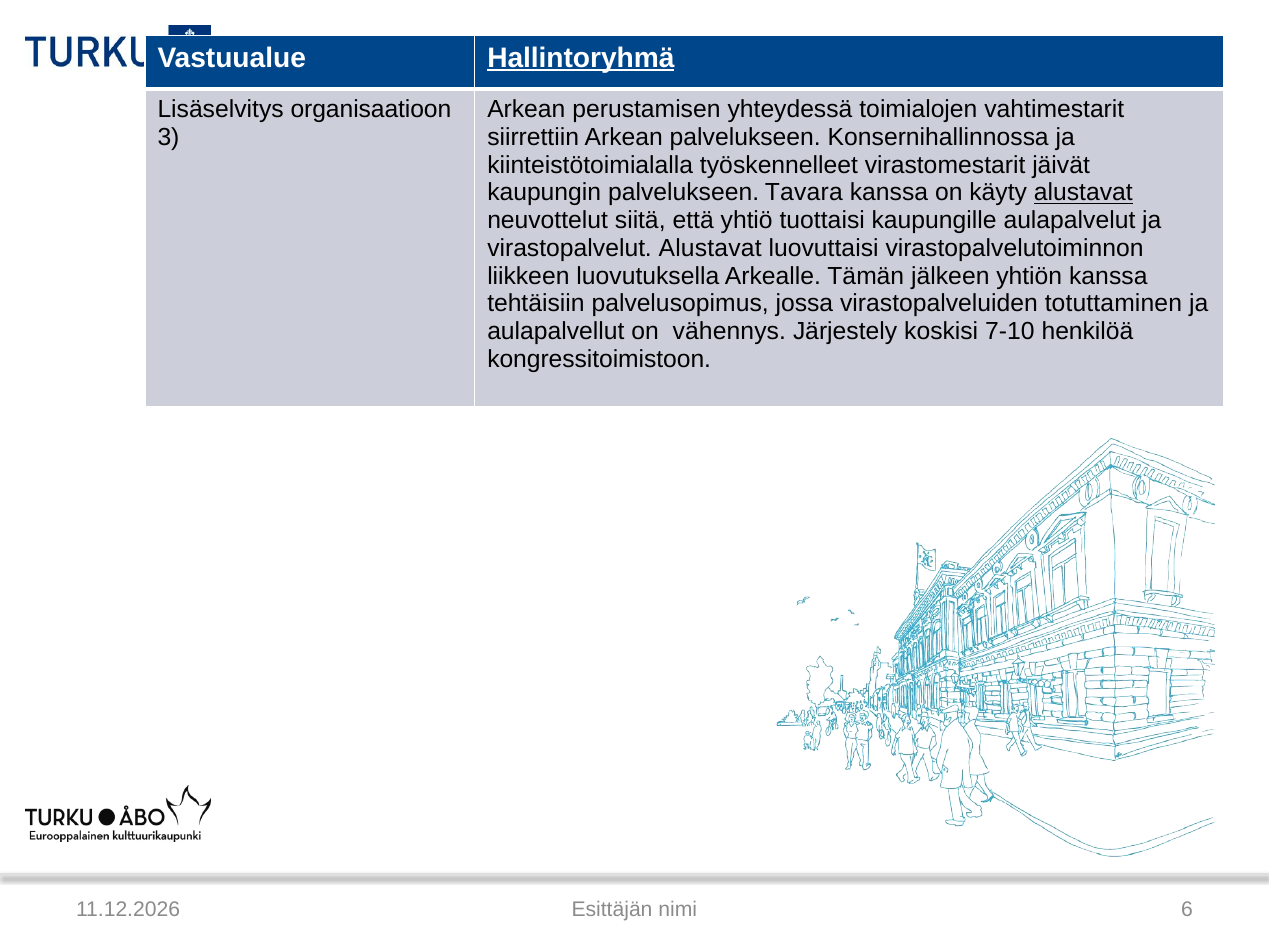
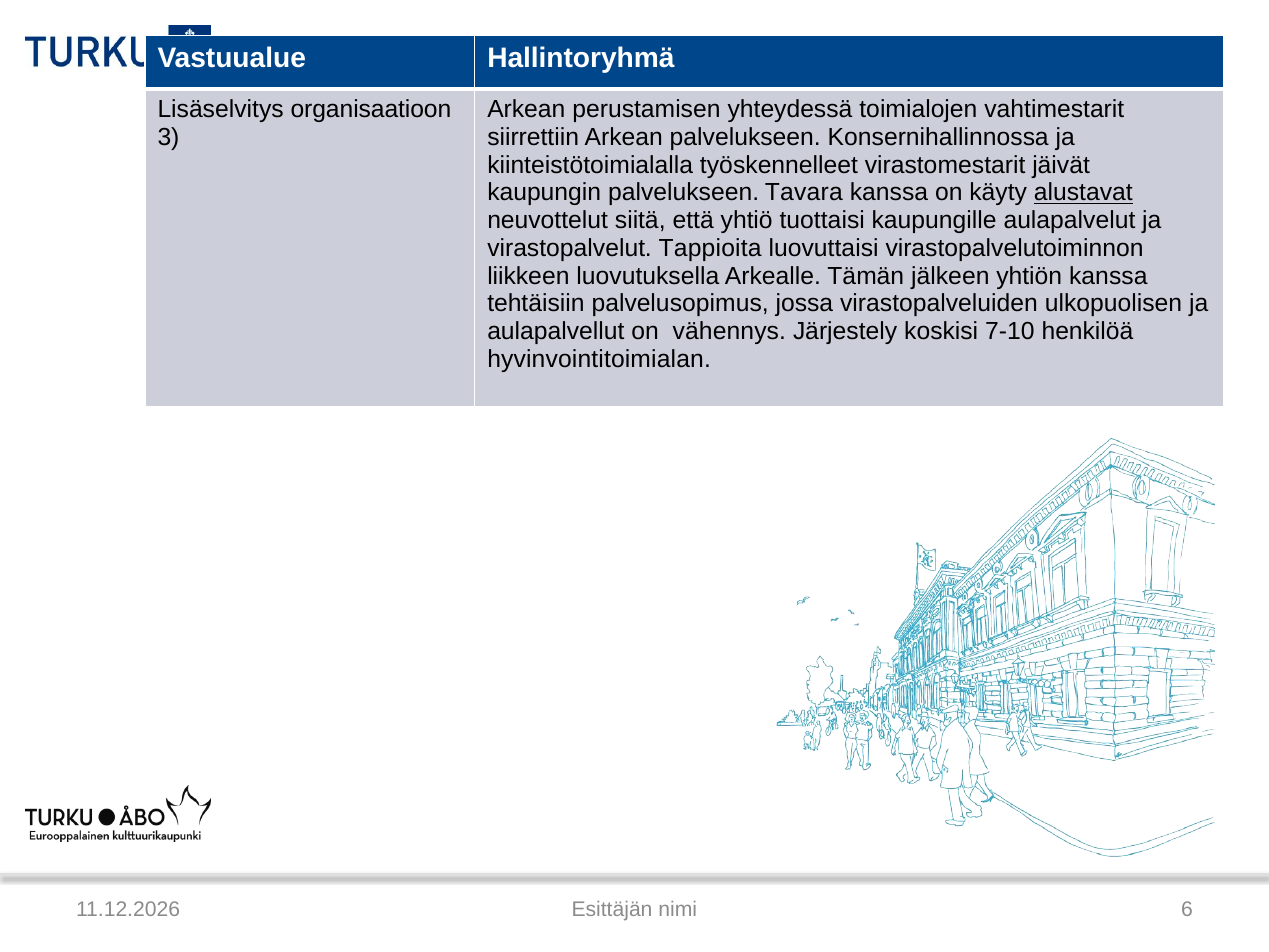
Hallintoryhmä underline: present -> none (581, 58)
virastopalvelut Alustavat: Alustavat -> Tappioita (710, 248)
totuttaminen: totuttaminen -> ulkopuolisen (1113, 304)
kongressitoimistoon: kongressitoimistoon -> hyvinvointitoimialan (599, 359)
